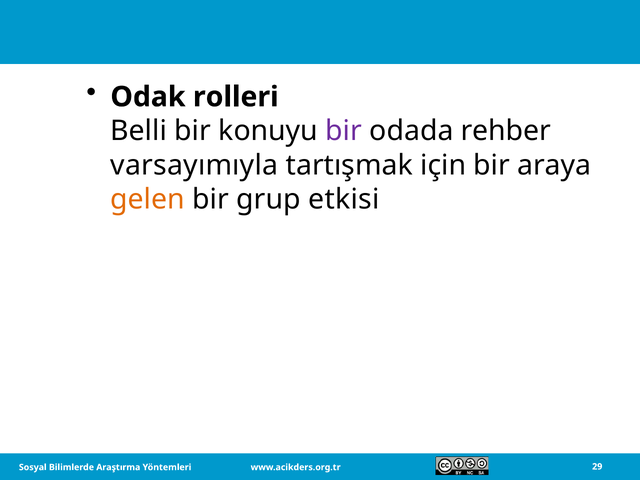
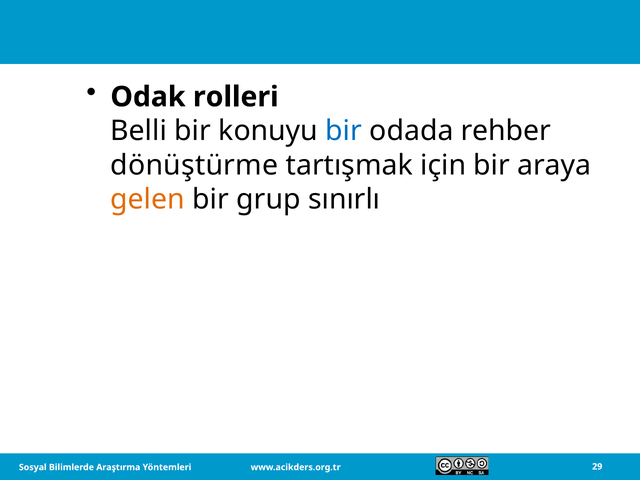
bir colour: purple -> blue (344, 131)
varsayımıyla: varsayımıyla -> dönüştürme (194, 165)
etkisi: etkisi -> sınırlı (344, 199)
